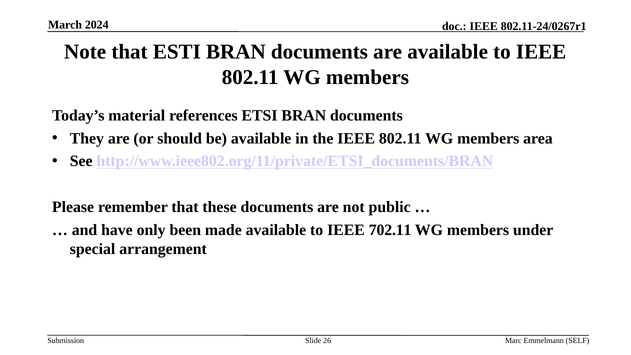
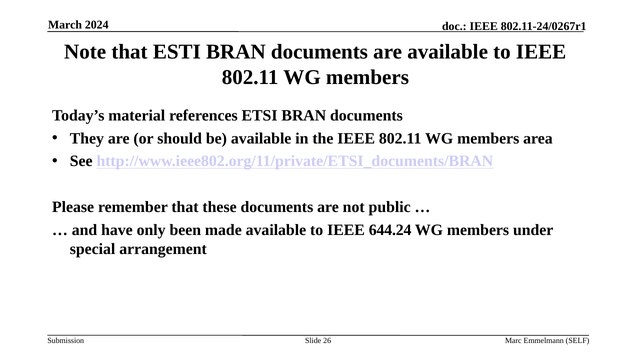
702.11: 702.11 -> 644.24 (390, 230)
